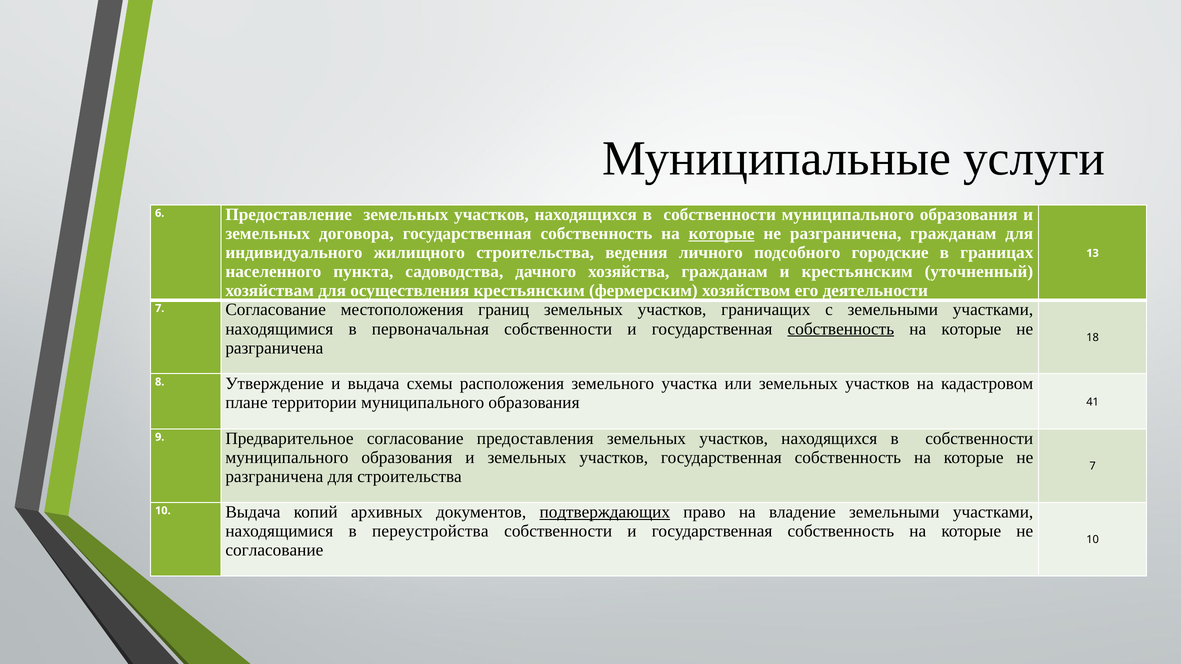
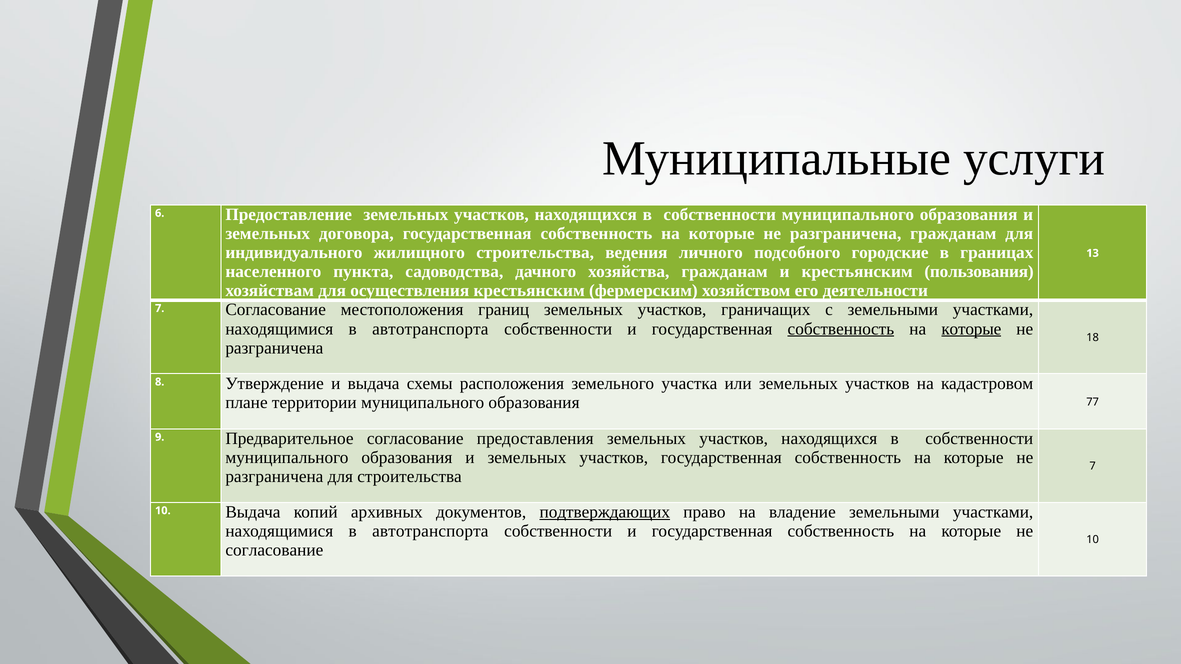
которые underline: present -> none (722, 234)
уточненный: уточненный -> пользования (979, 272)
первоначальная: первоначальная -> автотранспорта (430, 329)
которые underline: none -> present (971, 329)
41: 41 -> 77 (1093, 402)
переустройства: переустройства -> автотранспорта (430, 531)
